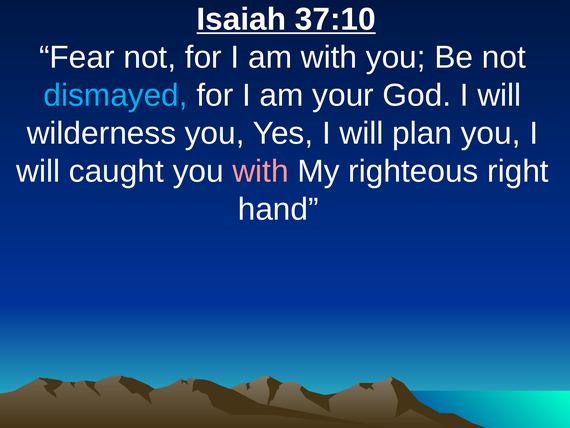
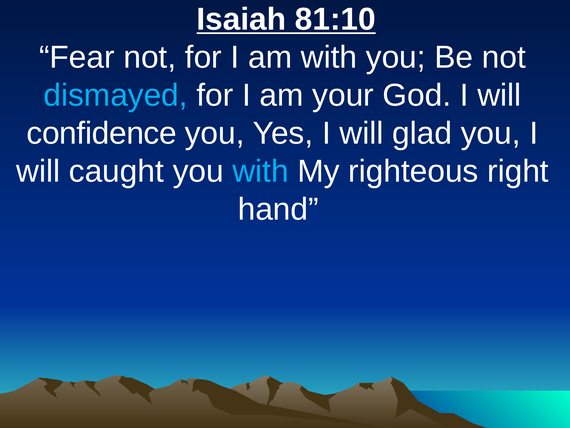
37:10: 37:10 -> 81:10 (335, 19)
wilderness: wilderness -> confidence (102, 133)
plan: plan -> glad (422, 133)
with colour: pink -> light blue (261, 171)
